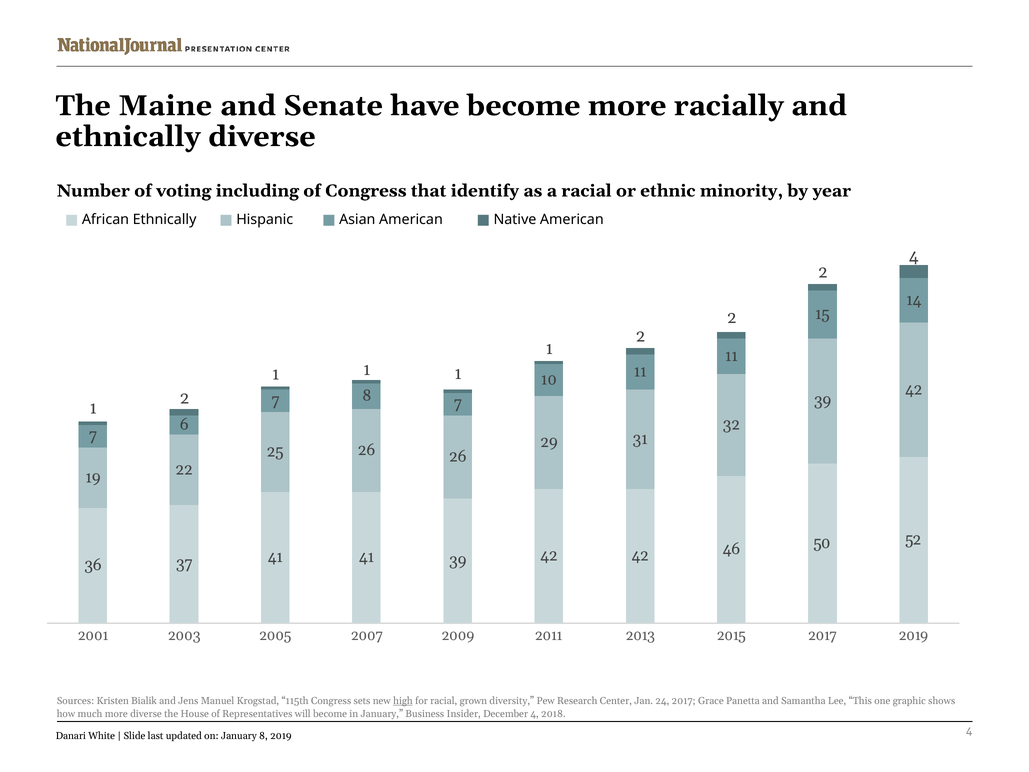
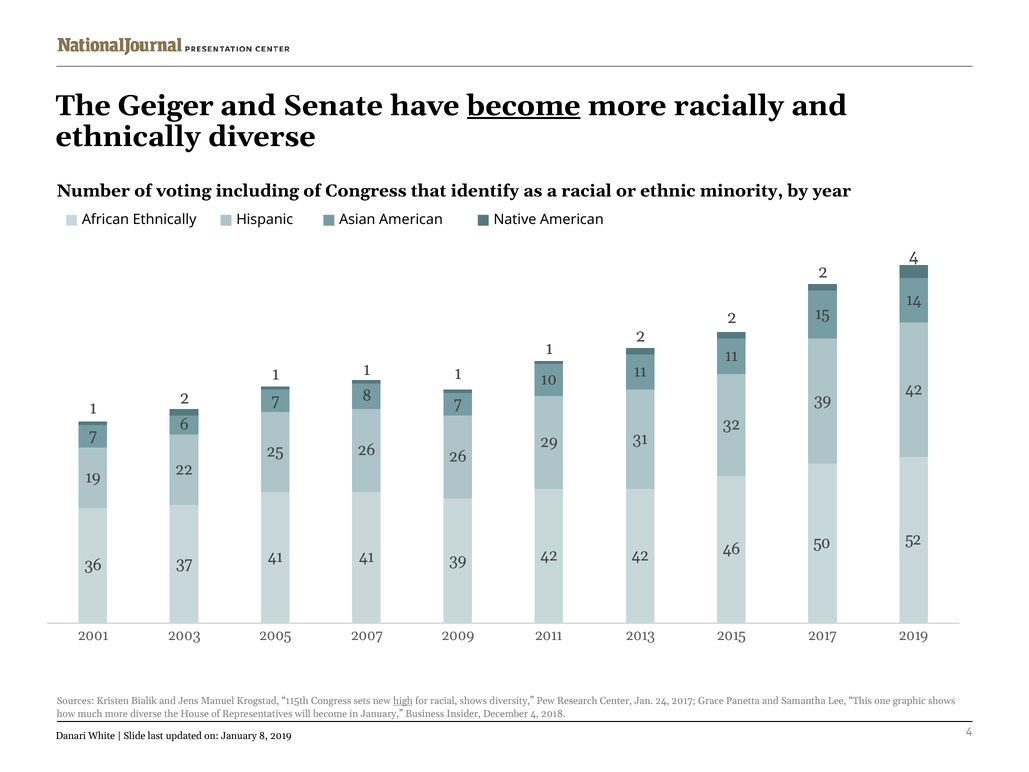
Maine: Maine -> Geiger (166, 106)
become underline: none -> present (524, 106)
racial grown: grown -> shows (473, 701)
